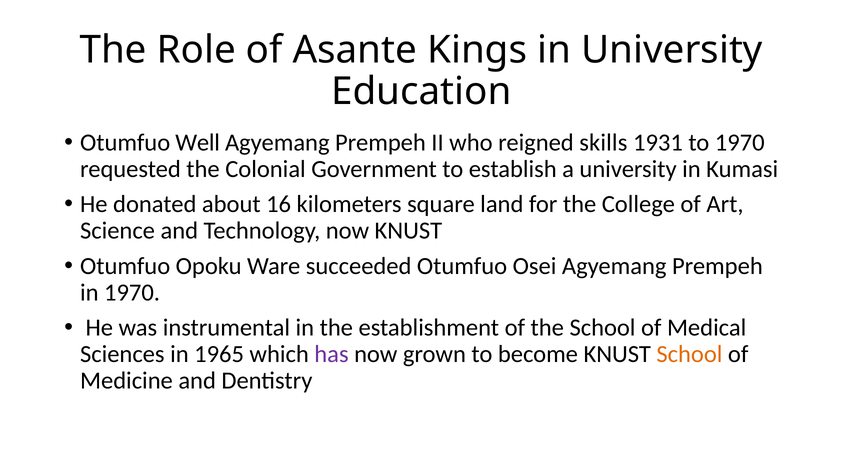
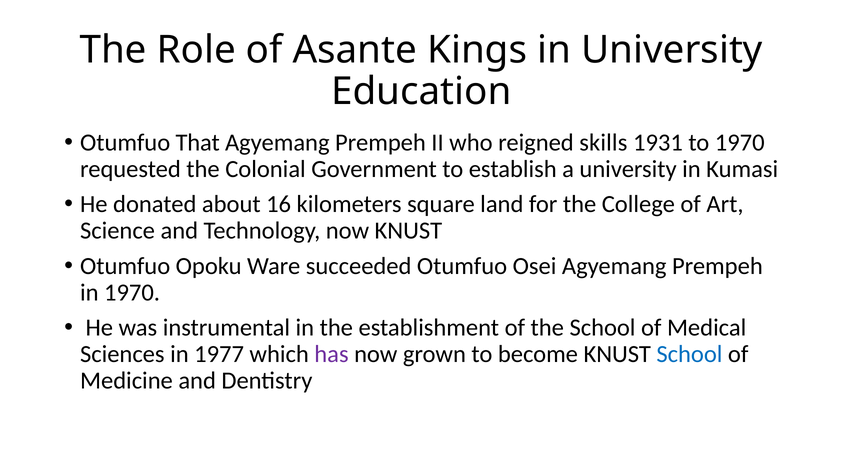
Well: Well -> That (198, 142)
1965: 1965 -> 1977 (219, 354)
School colour: orange -> blue (689, 354)
